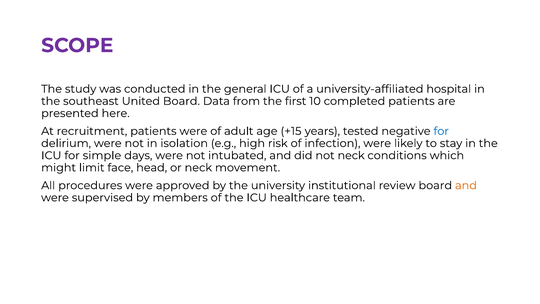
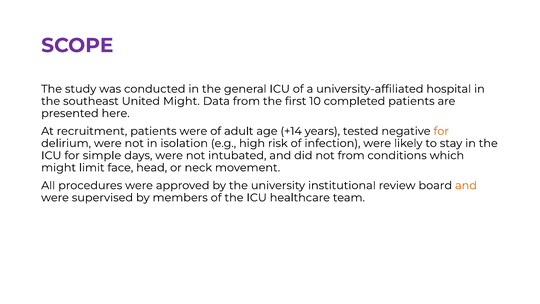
United Board: Board -> Might (181, 101)
+15: +15 -> +14 (291, 131)
for colour: blue -> orange (441, 131)
not neck: neck -> from (351, 155)
